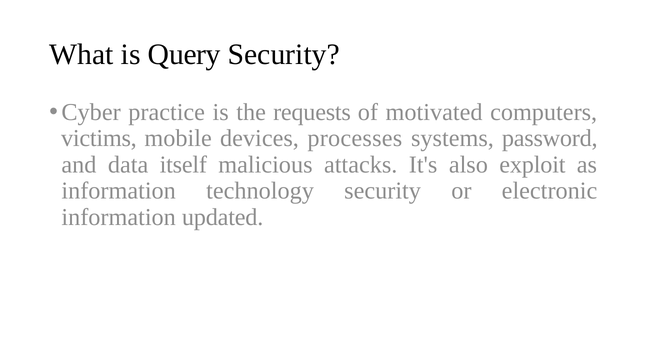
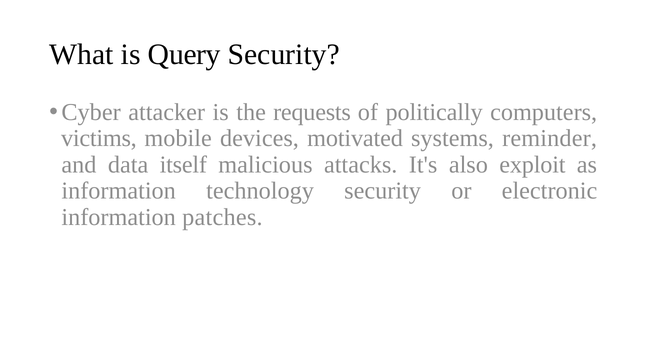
practice: practice -> attacker (167, 112)
motivated: motivated -> politically (434, 112)
processes: processes -> motivated (355, 138)
password: password -> reminder (550, 138)
updated: updated -> patches (222, 217)
